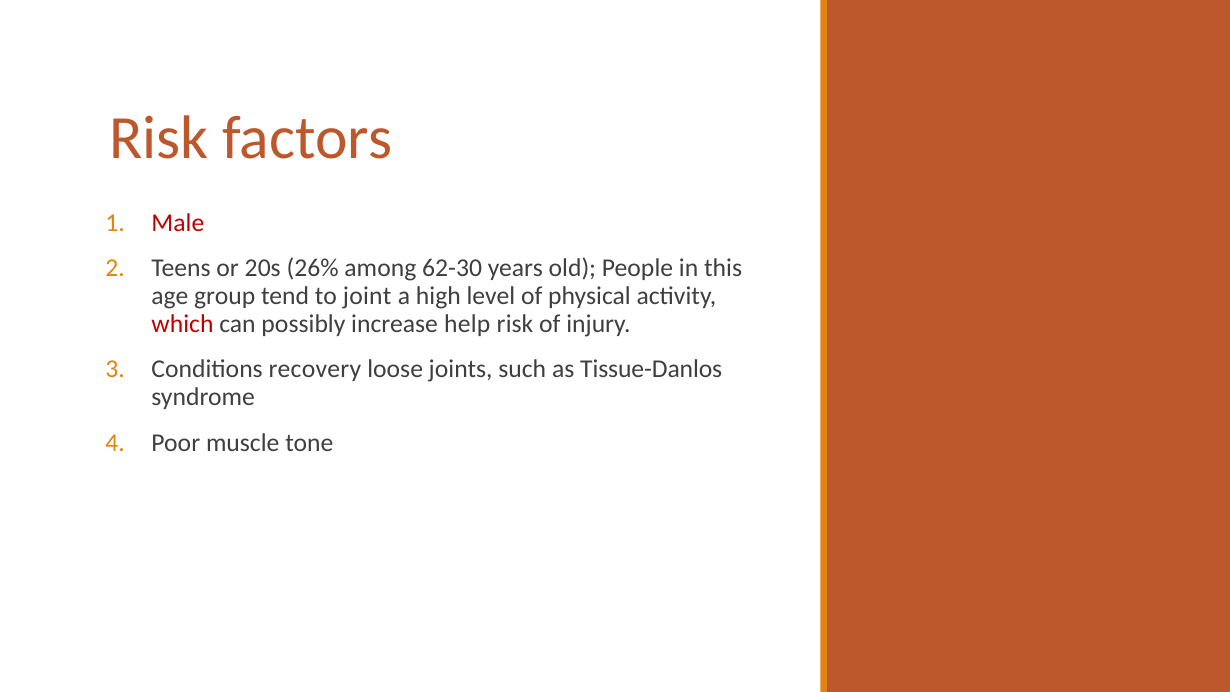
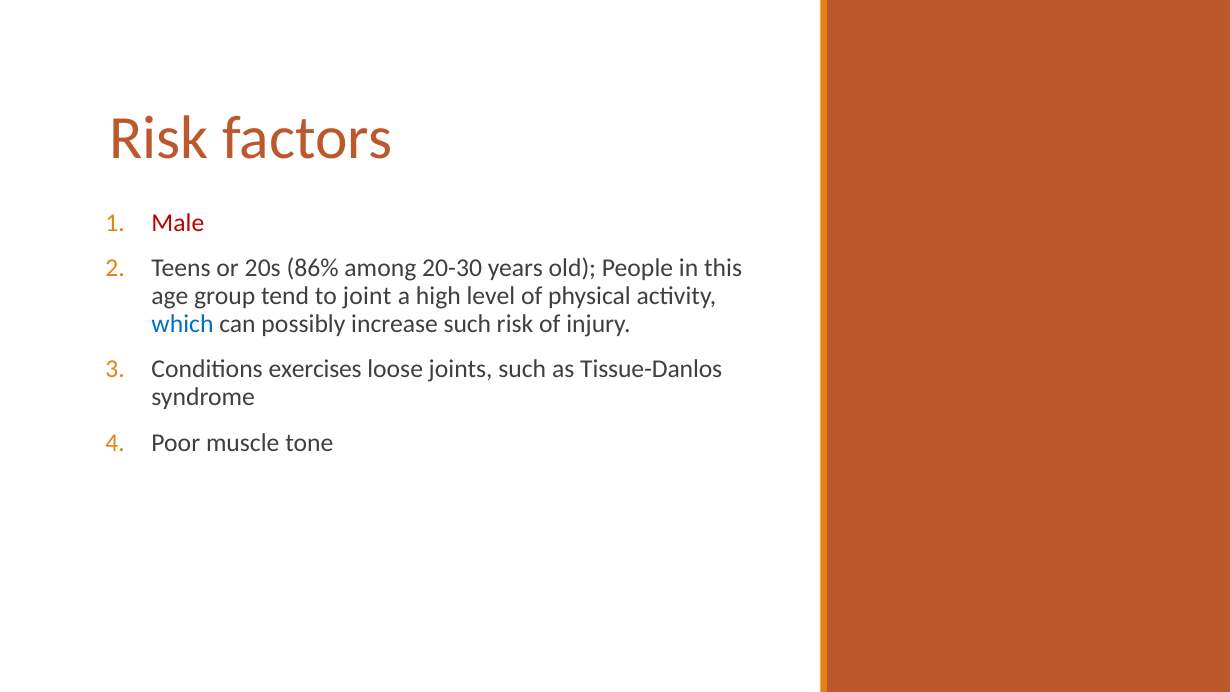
26%: 26% -> 86% (313, 268)
62-30: 62-30 -> 20-30 (452, 268)
which colour: red -> blue (182, 324)
increase help: help -> such (467, 324)
recovery: recovery -> exercises (315, 369)
